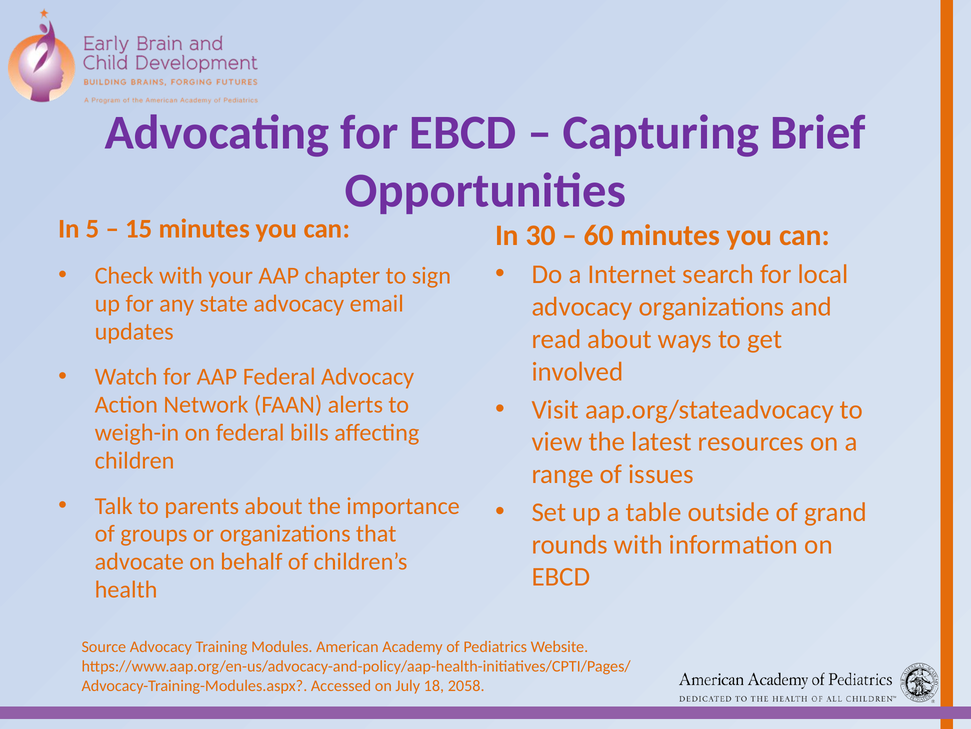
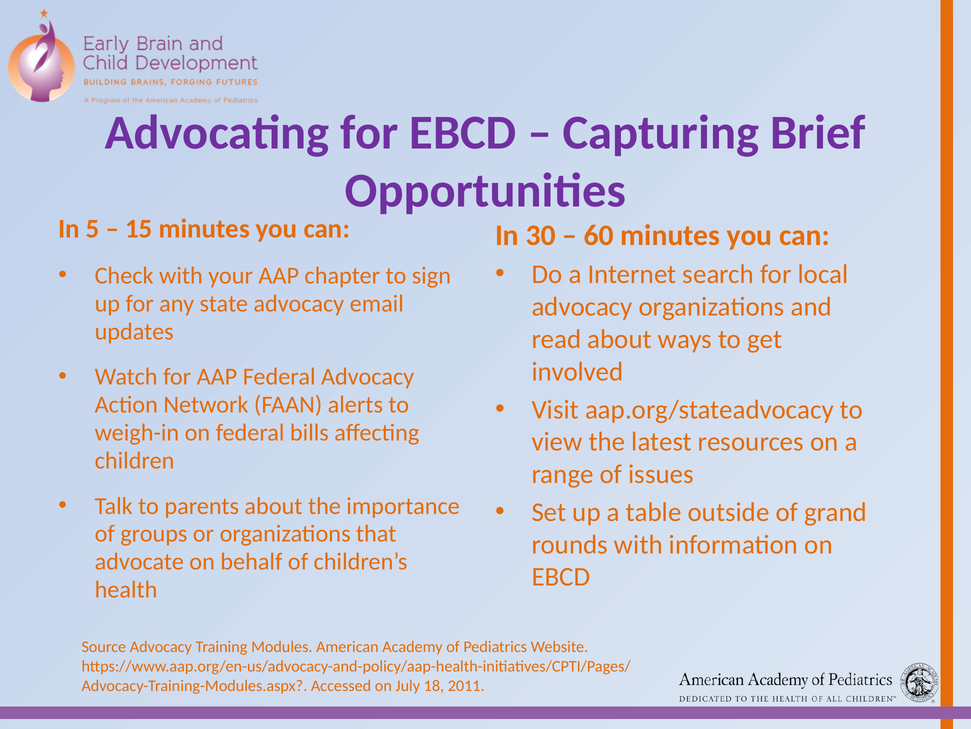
2058: 2058 -> 2011 (466, 685)
